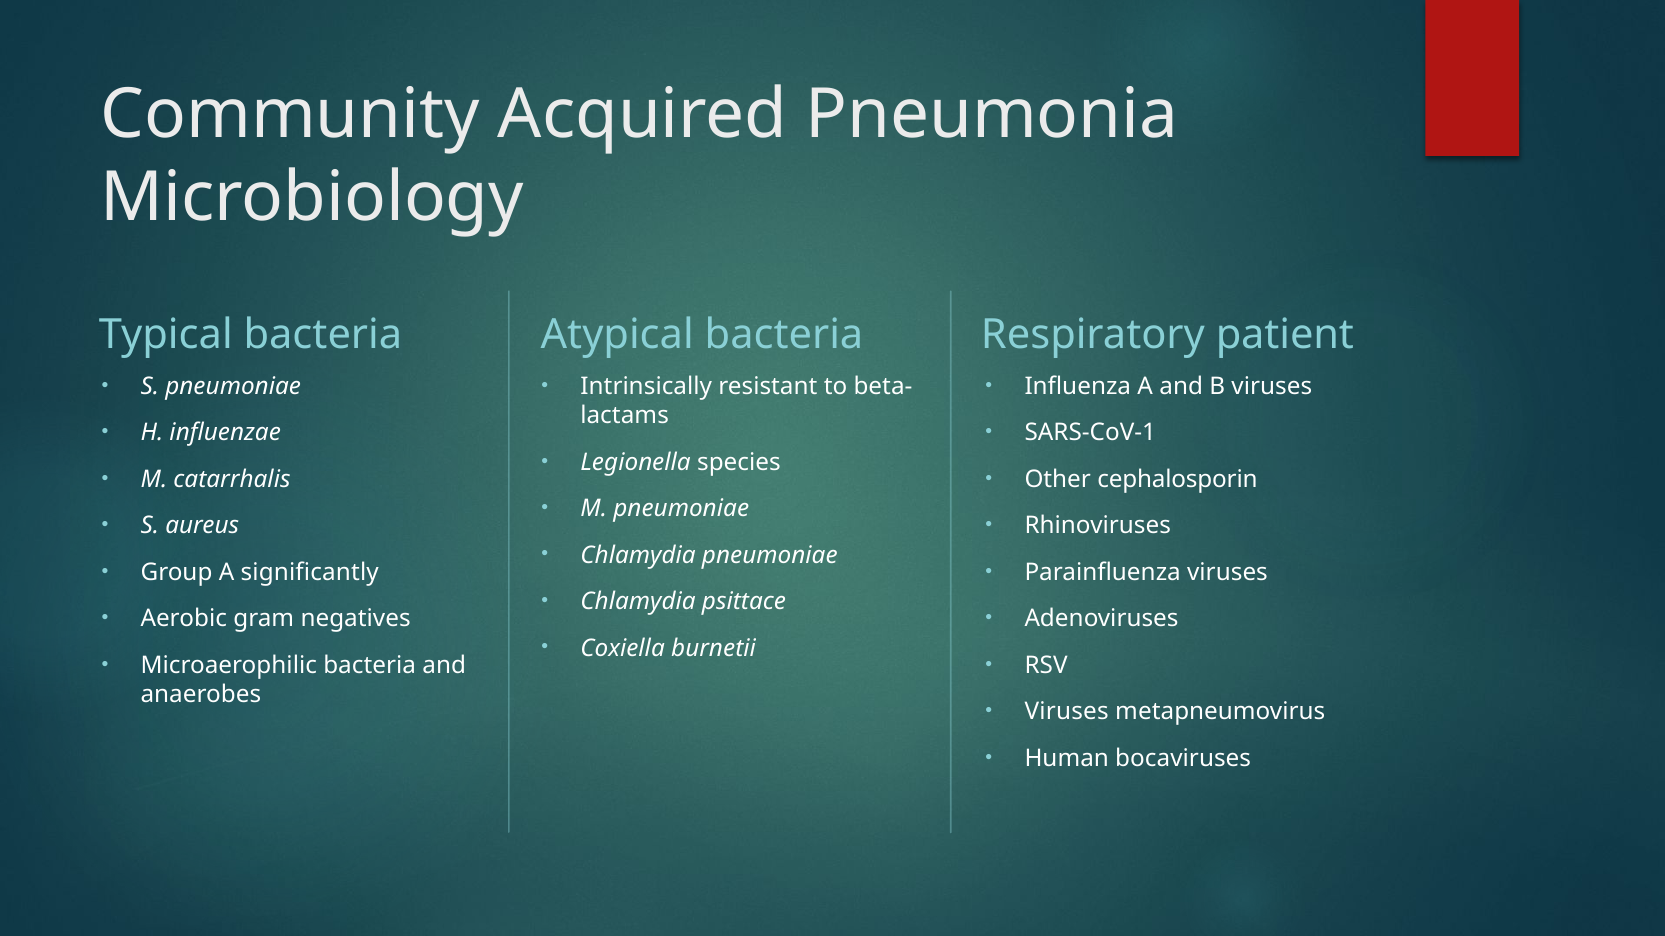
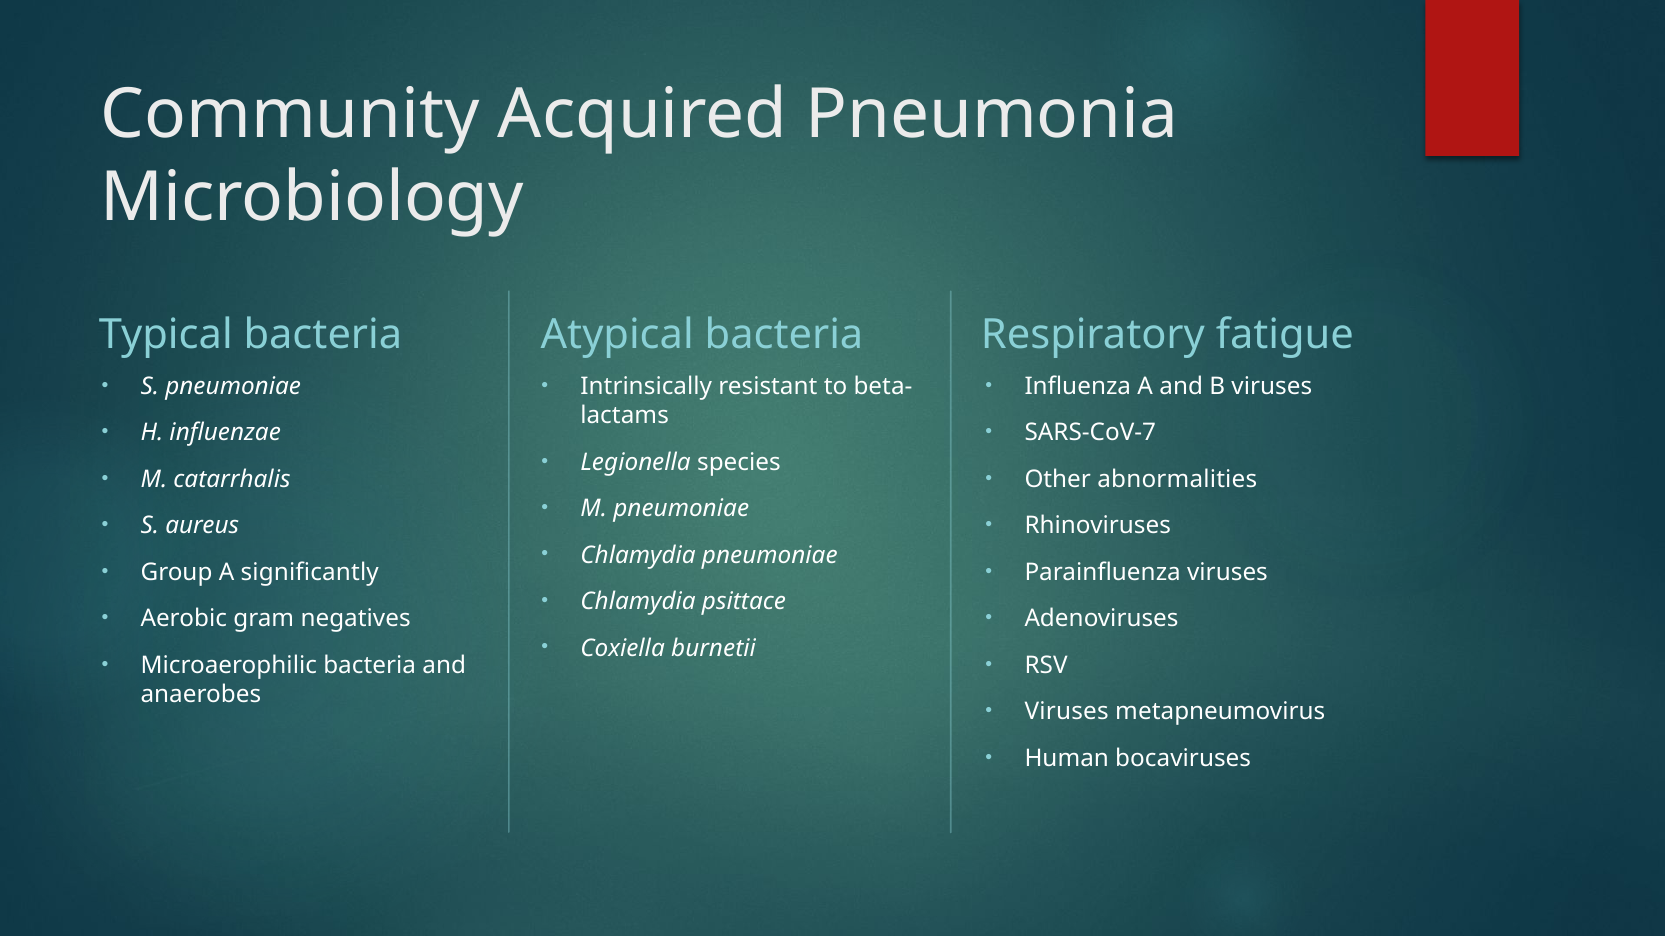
patient: patient -> fatigue (1285, 334)
SARS-CoV-1: SARS-CoV-1 -> SARS-CoV-7 (1090, 433)
cephalosporin: cephalosporin -> abnormalities (1177, 480)
